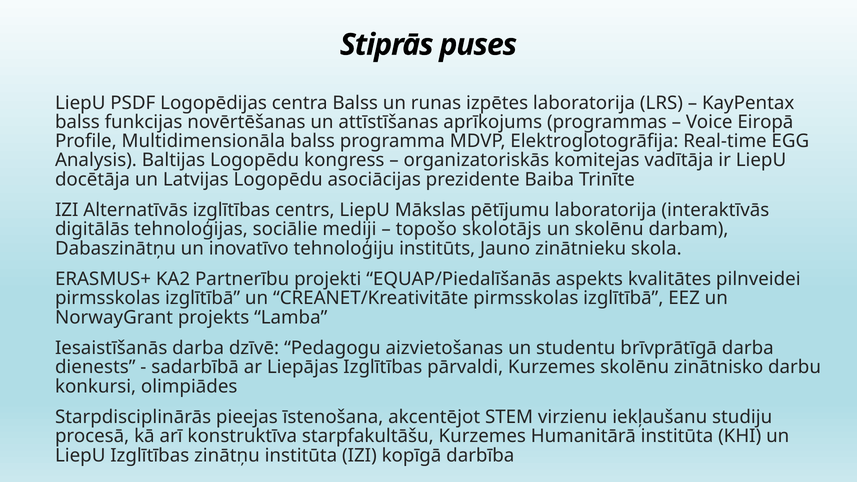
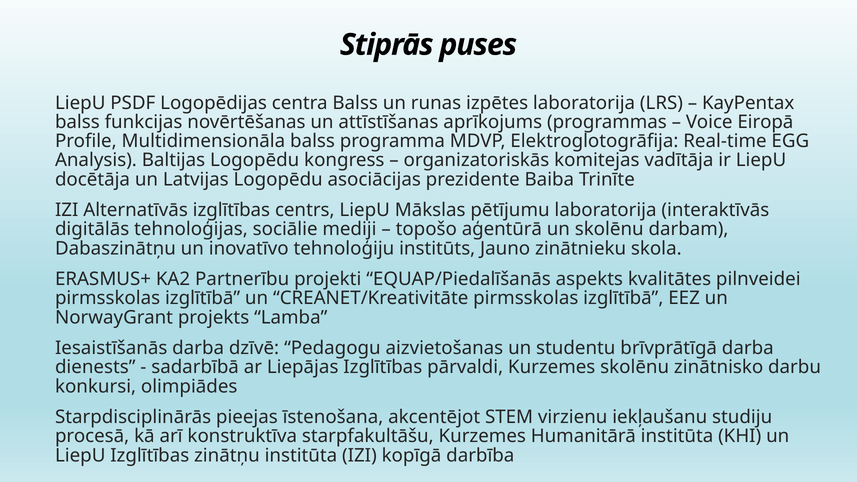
skolotājs: skolotājs -> aģentūrā (502, 229)
